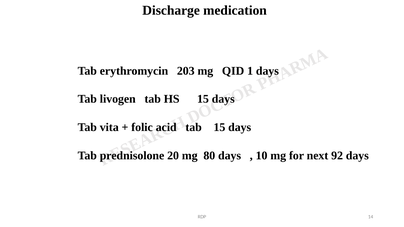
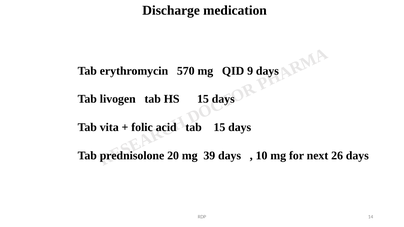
203: 203 -> 570 (186, 71)
1: 1 -> 9 (250, 71)
80: 80 -> 39 (209, 156)
92: 92 -> 26 (337, 156)
